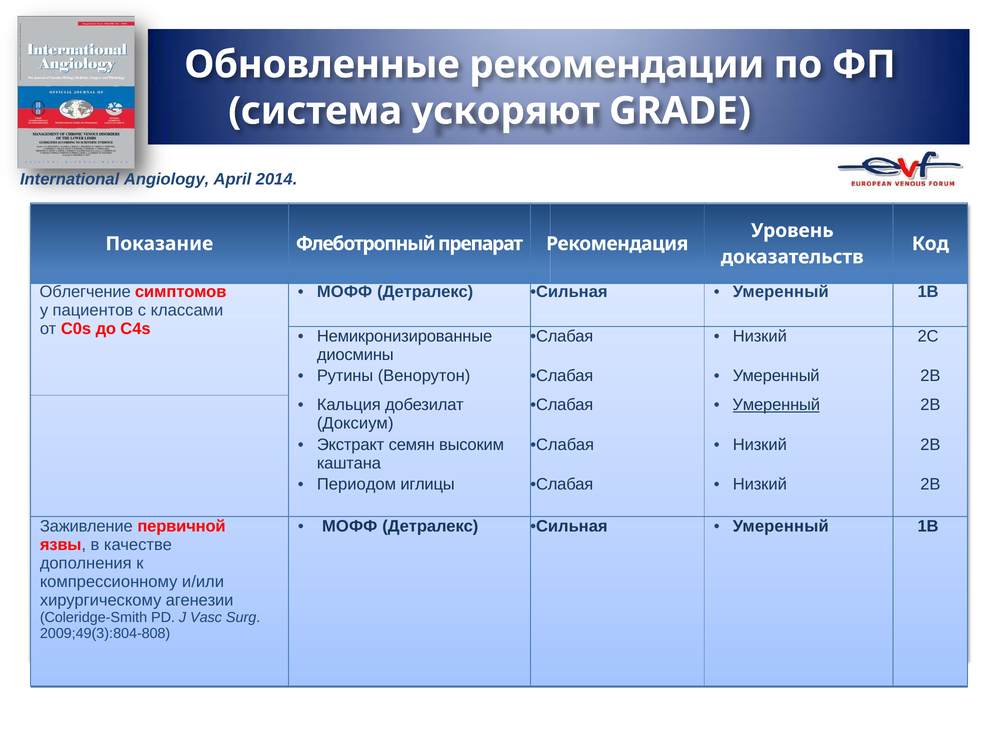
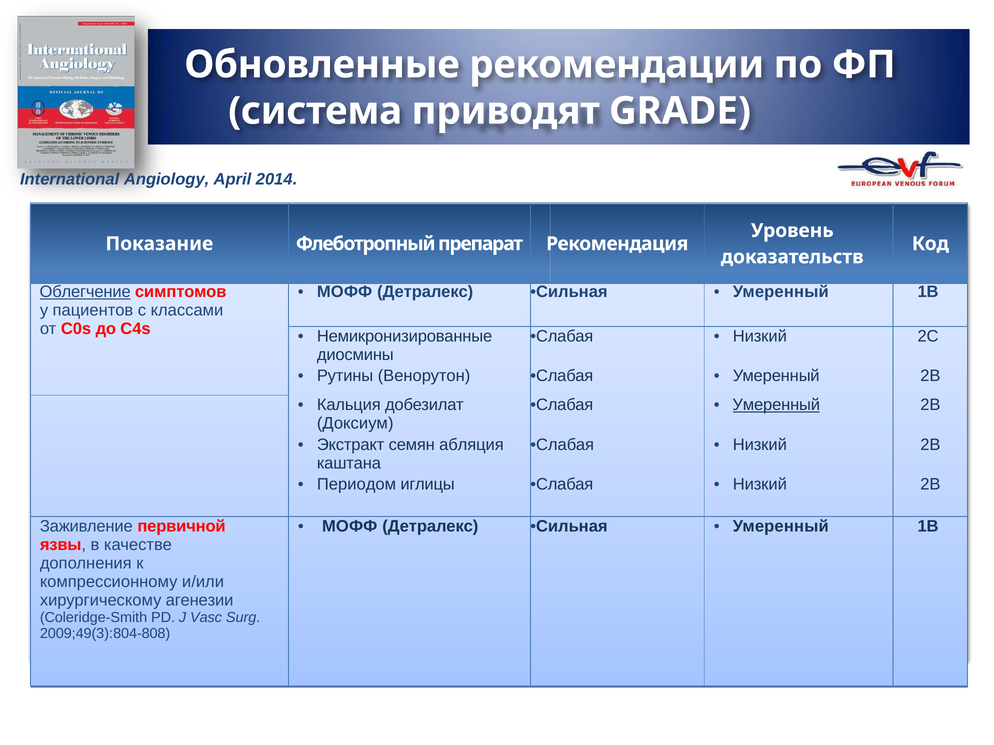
ускоряют: ускоряют -> приводят (506, 111)
Облегчение underline: none -> present (85, 292)
высоким: высоким -> абляция (471, 445)
